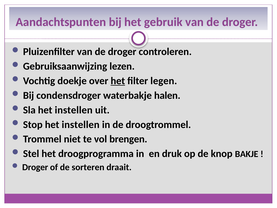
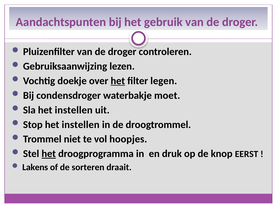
halen: halen -> moet (167, 95)
brengen: brengen -> hoopjes (128, 139)
het underline: none -> present (49, 154)
BAKJE: BAKJE -> EERST (247, 154)
Droger: Droger -> Lakens (35, 167)
